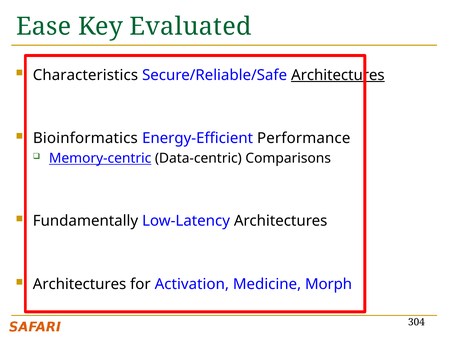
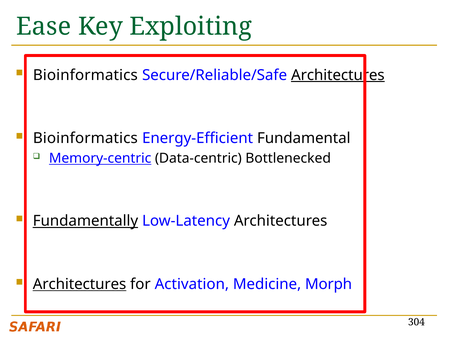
Evaluated: Evaluated -> Exploiting (191, 27)
Characteristics: Characteristics -> Bioinformatics (85, 75)
Performance: Performance -> Fundamental (304, 138)
Comparisons: Comparisons -> Bottlenecked (288, 158)
Fundamentally underline: none -> present (85, 221)
Architectures underline: none -> present (80, 284)
